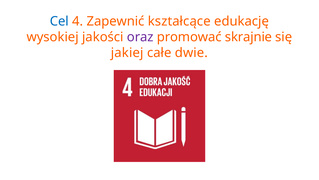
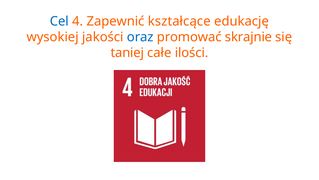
oraz colour: purple -> blue (140, 37)
jakiej: jakiej -> taniej (127, 53)
dwie: dwie -> ilości (192, 53)
